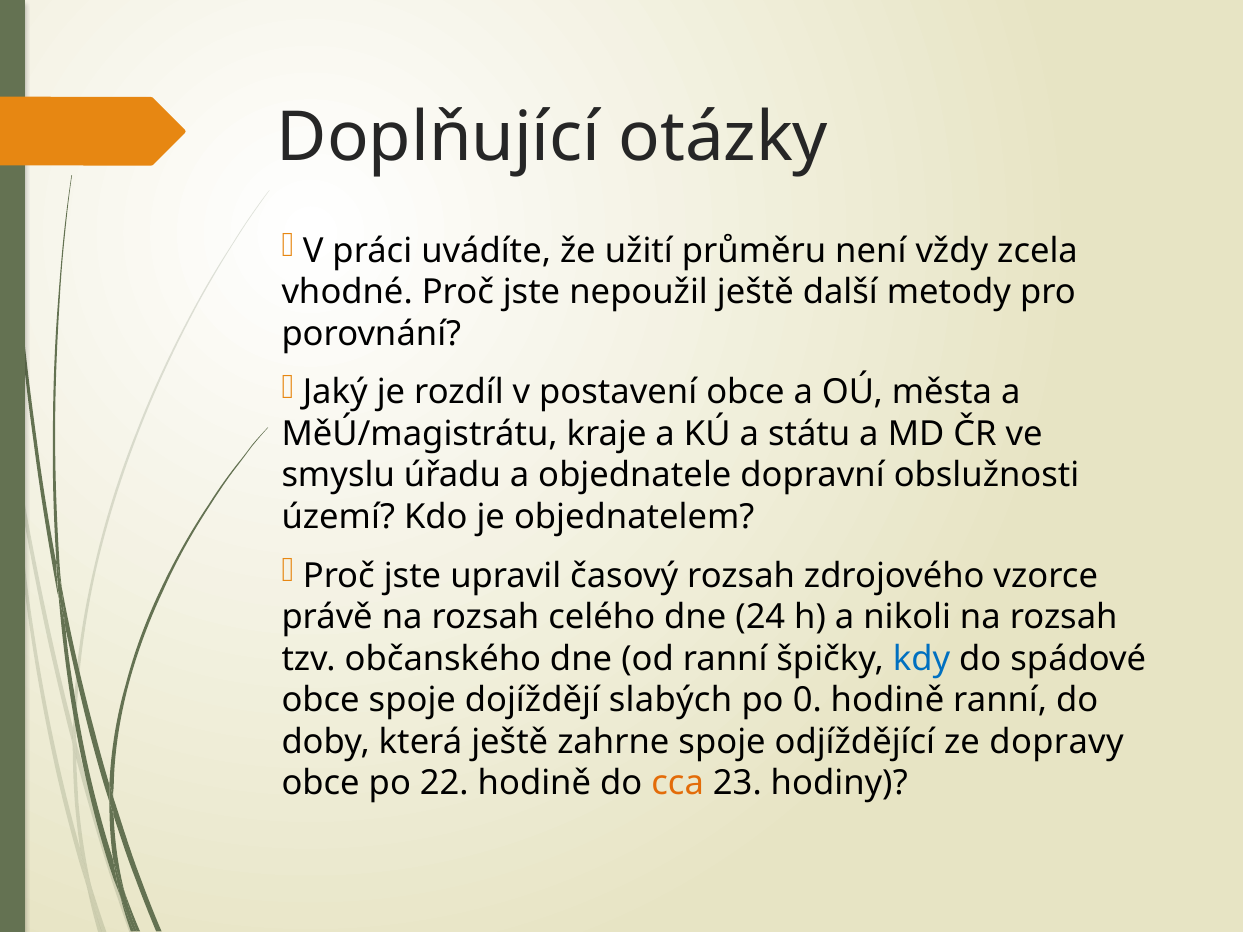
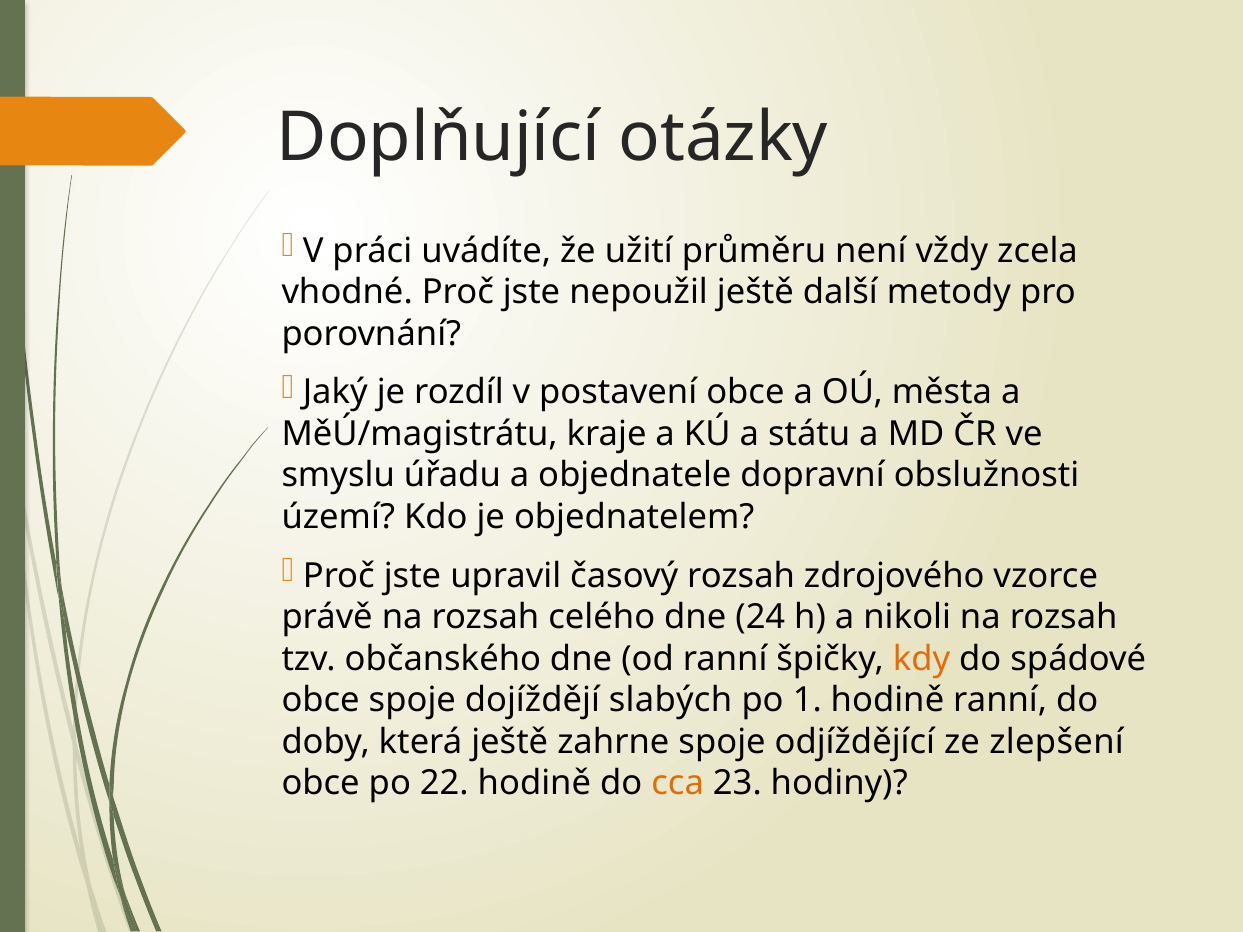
kdy colour: blue -> orange (921, 659)
0: 0 -> 1 (807, 700)
dopravy: dopravy -> zlepšení (1057, 742)
